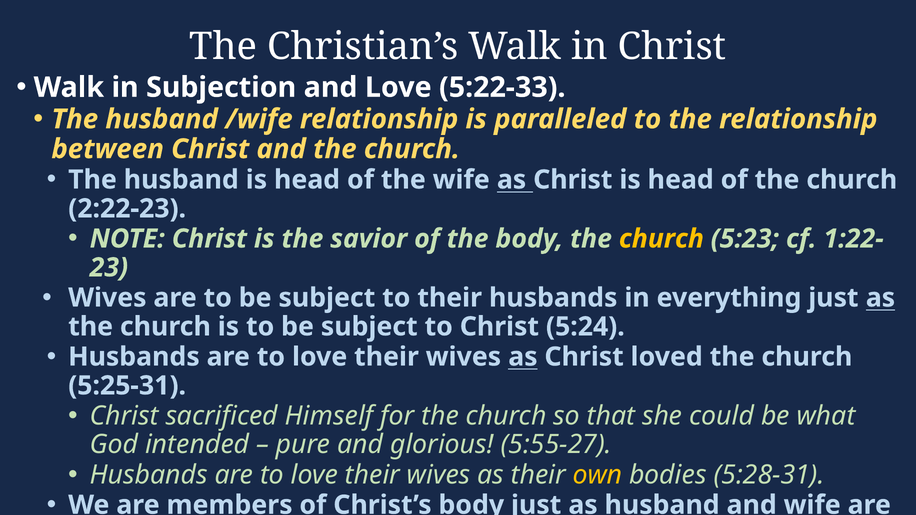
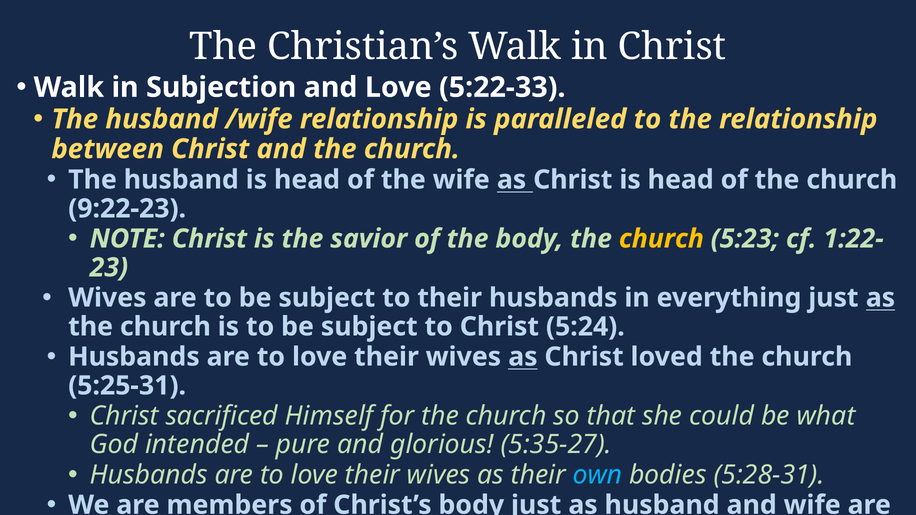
2:22-23: 2:22-23 -> 9:22-23 (127, 209)
5:55-27: 5:55-27 -> 5:35-27 (556, 445)
own colour: yellow -> light blue (598, 475)
